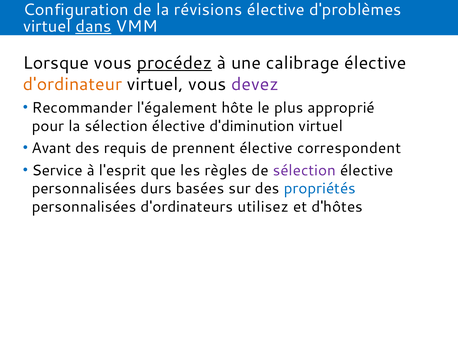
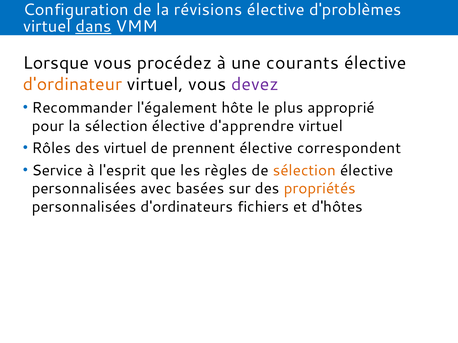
procédez underline: present -> none (175, 63)
calibrage: calibrage -> courants (303, 63)
d'diminution: d'diminution -> d'apprendre (252, 126)
Avant: Avant -> Rôles (51, 148)
des requis: requis -> virtuel (125, 148)
sélection colour: purple -> orange (304, 171)
durs: durs -> avec (156, 189)
propriétés colour: blue -> orange (320, 189)
utilisez: utilisez -> fichiers (263, 207)
